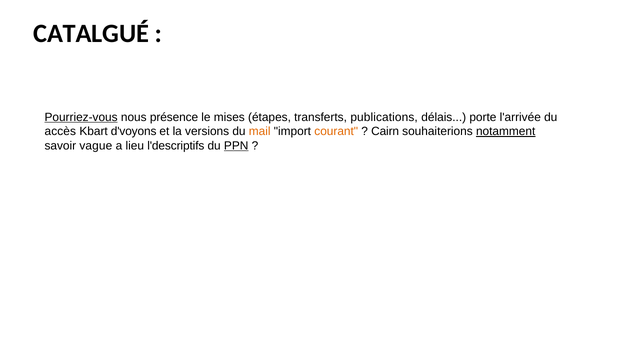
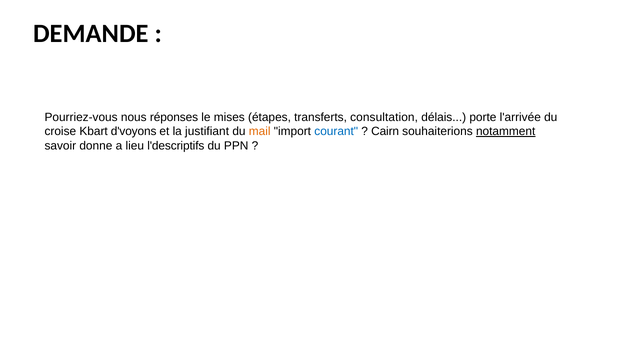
CATALGUÉ: CATALGUÉ -> DEMANDE (91, 34)
Pourriez-vous underline: present -> none (81, 117)
présence: présence -> réponses (174, 117)
publications: publications -> consultation (384, 117)
accès: accès -> croise (60, 132)
versions: versions -> justifiant (207, 132)
courant colour: orange -> blue (336, 132)
vague: vague -> donne (96, 146)
PPN underline: present -> none (236, 146)
